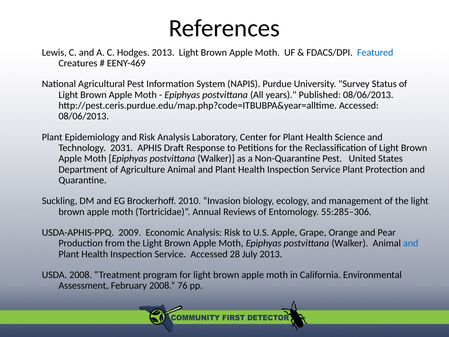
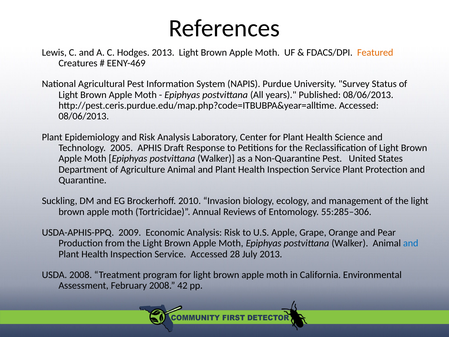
Featured colour: blue -> orange (375, 52)
2031: 2031 -> 2005 (122, 148)
76: 76 -> 42 (182, 285)
